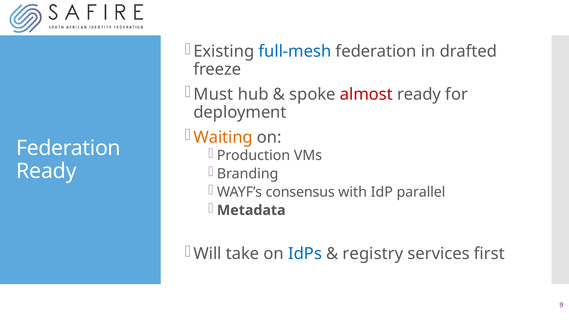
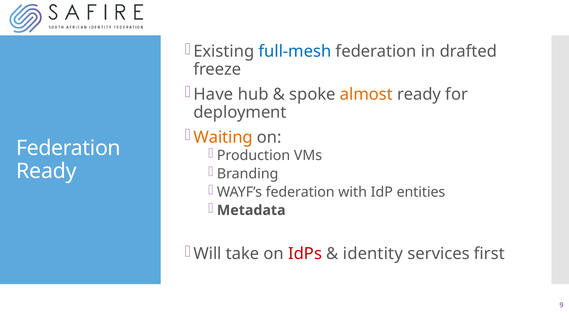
Must: Must -> Have (213, 94)
almost colour: red -> orange (366, 94)
WAYF’s consensus: consensus -> federation (300, 192)
parallel: parallel -> entities (421, 192)
IdPs colour: blue -> red (305, 254)
registry: registry -> identity (373, 254)
